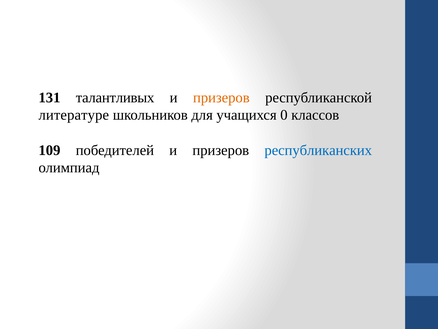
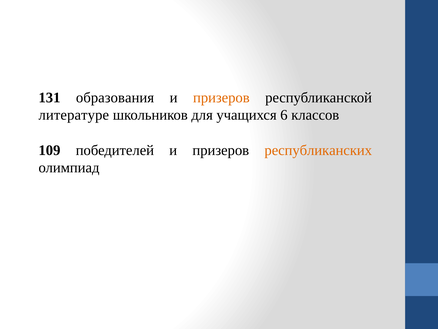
талантливых: талантливых -> образования (115, 97)
0: 0 -> 6 (284, 115)
республиканских colour: blue -> orange (318, 150)
